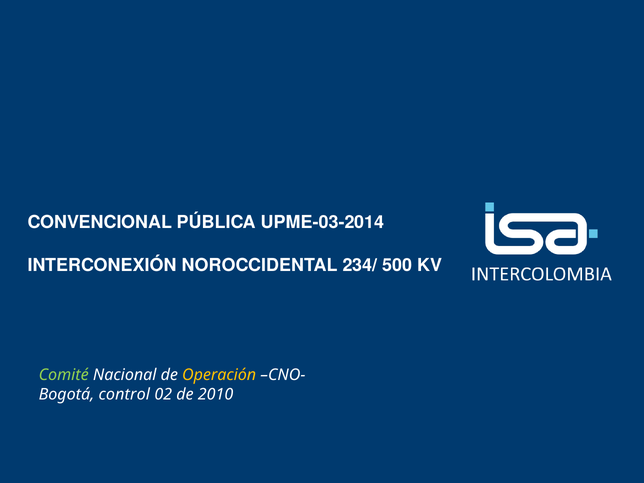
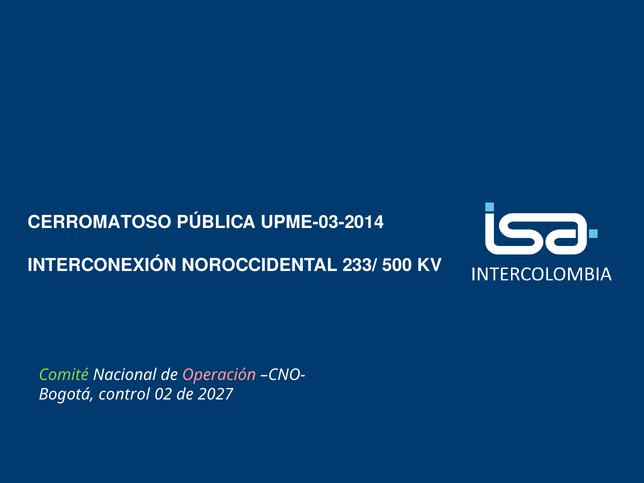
CONVENCIONAL: CONVENCIONAL -> CERROMATOSO (100, 222)
234/: 234/ -> 233/ (360, 265)
Operación colour: yellow -> pink (219, 375)
2010: 2010 -> 2027 (216, 394)
